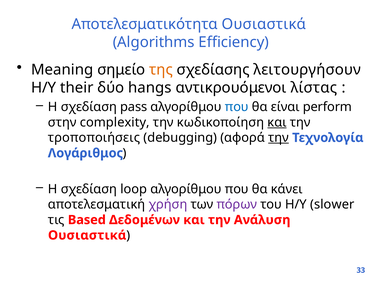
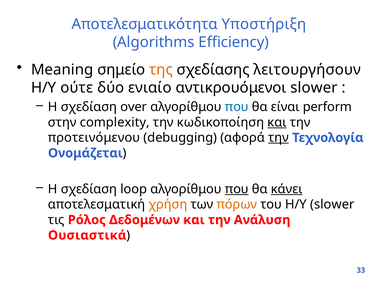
Αποτελεσματικότητα Ουσιαστικά: Ουσιαστικά -> Υποστήριξη (264, 24)
their: their -> ούτε (77, 88)
hangs: hangs -> ενιαίο (150, 88)
αντικρουόμενοι λίστας: λίστας -> slower (314, 88)
pass: pass -> over (134, 107)
τροποποιήσεις: τροποποιήσεις -> προτεινόμενου (94, 138)
Λογάριθμος: Λογάριθμος -> Ονομάζεται (85, 153)
που underline: none -> present (237, 189)
κάνει underline: none -> present (287, 189)
χρήση colour: purple -> orange (168, 204)
πόρων colour: purple -> orange (237, 204)
Based: Based -> Ρόλος (87, 220)
